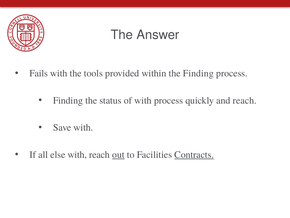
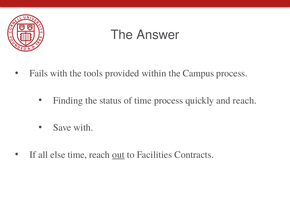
the Finding: Finding -> Campus (198, 73)
of with: with -> time (143, 100)
else with: with -> time (77, 154)
Contracts underline: present -> none (194, 154)
